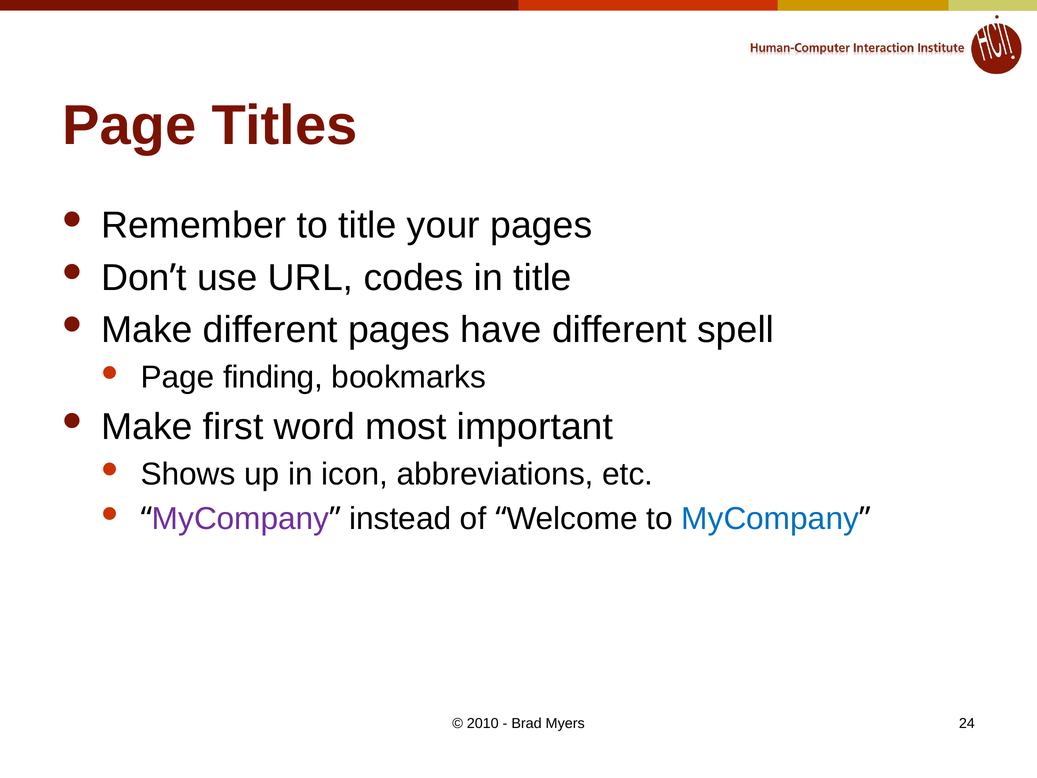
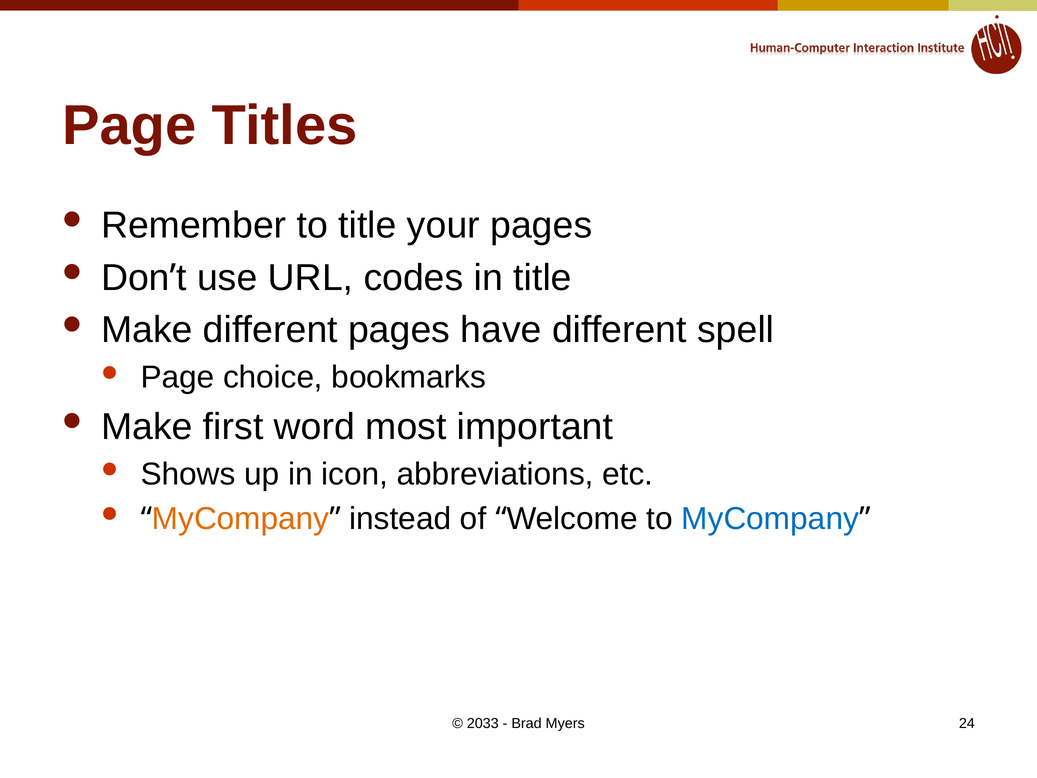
finding: finding -> choice (273, 377)
MyCompany colour: purple -> orange (241, 518)
2010: 2010 -> 2033 (483, 723)
